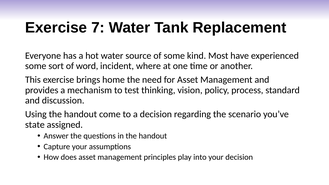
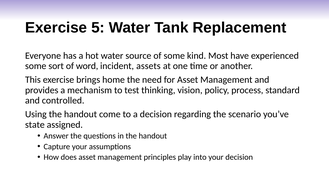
7: 7 -> 5 (98, 28)
where: where -> assets (148, 66)
discussion: discussion -> controlled (63, 101)
